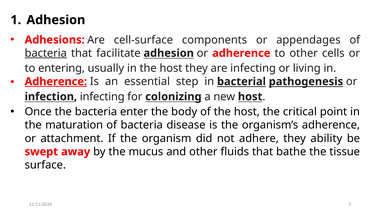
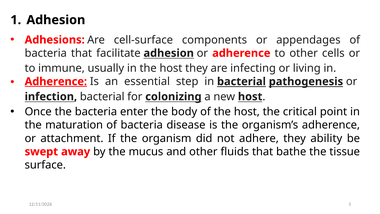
bacteria underline: present -> none (46, 53)
entering: entering -> immune (61, 68)
infection infecting: infecting -> bacterial (102, 97)
